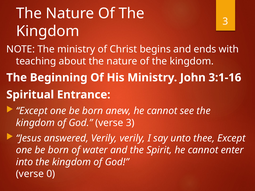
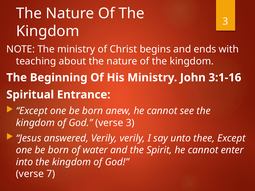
0: 0 -> 7 (51, 174)
